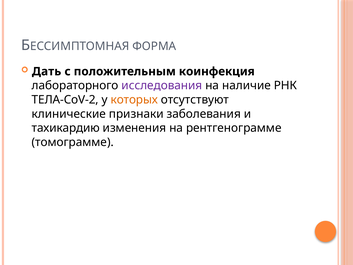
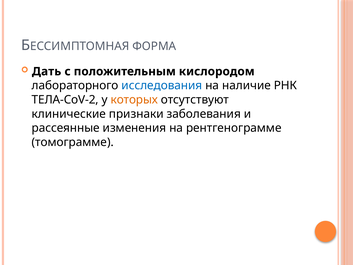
коинфекция: коинфекция -> кислородом (217, 71)
исследования colour: purple -> blue (162, 86)
тахикардию: тахикардию -> рассеянные (66, 128)
